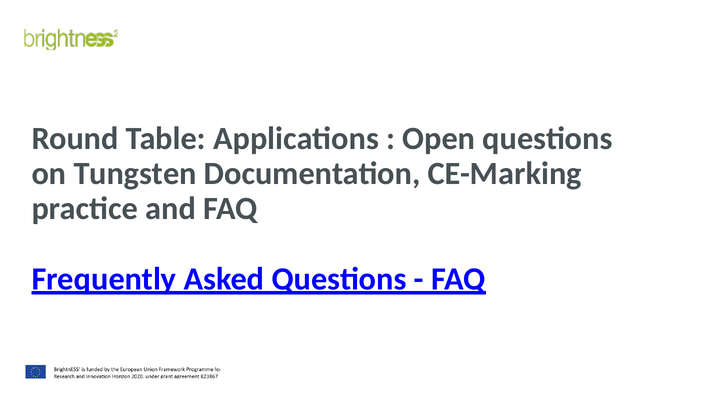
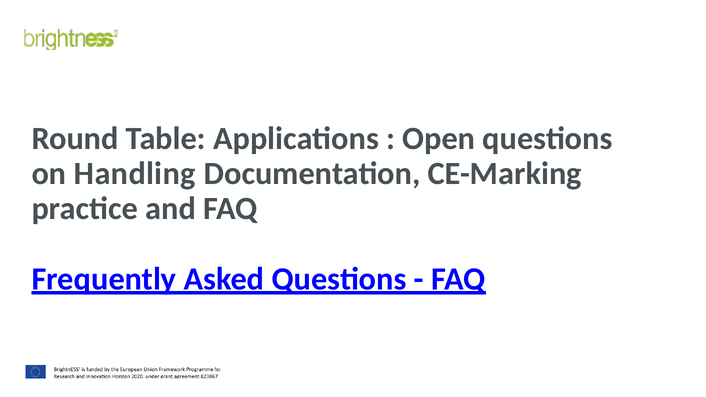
Tungsten: Tungsten -> Handling (135, 174)
